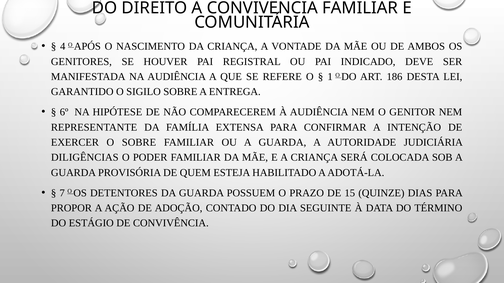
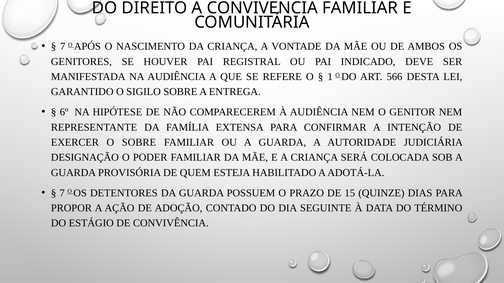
4: 4 -> 7 (63, 47)
186: 186 -> 566 (395, 77)
DILIGÊNCIAS: DILIGÊNCIAS -> DESIGNAÇÃO (85, 158)
